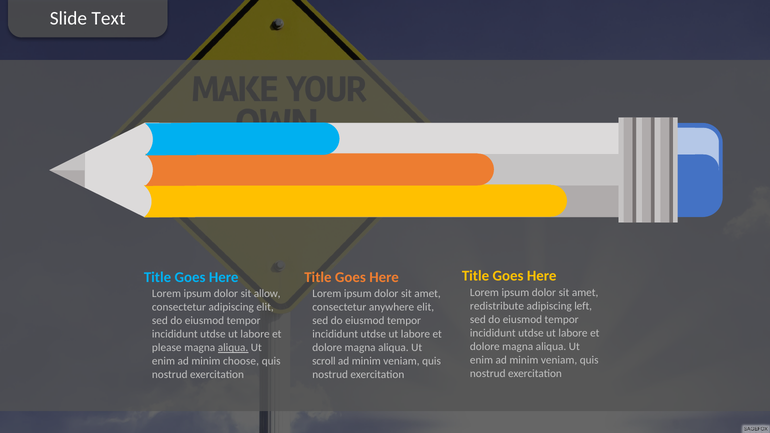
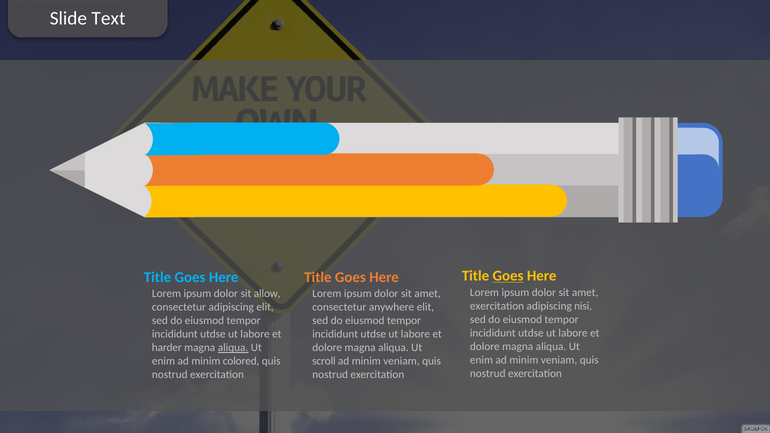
Goes underline: none -> present (508, 276)
redistribute: redistribute -> exercitation (497, 306)
left: left -> nisi (583, 306)
please: please -> harder (167, 348)
choose: choose -> colored (241, 361)
